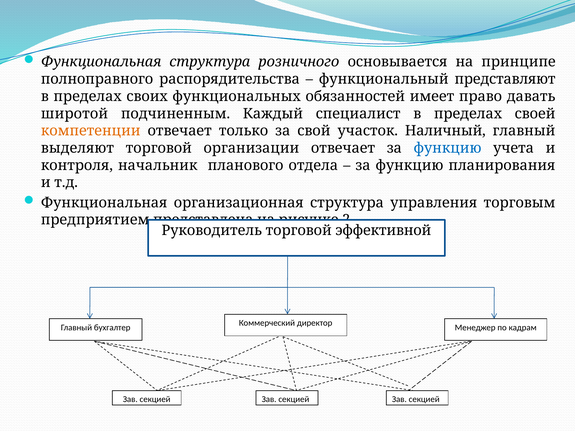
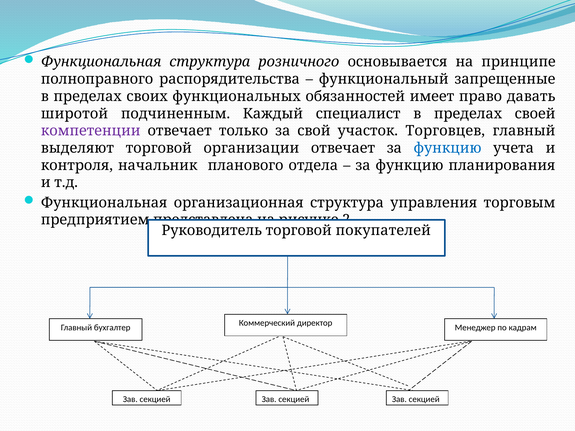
представляют: представляют -> запрещенные (505, 79)
компетенции colour: orange -> purple (91, 131)
Наличный: Наличный -> Торговцев (445, 131)
эффективной: эффективной -> покупателей (383, 230)
